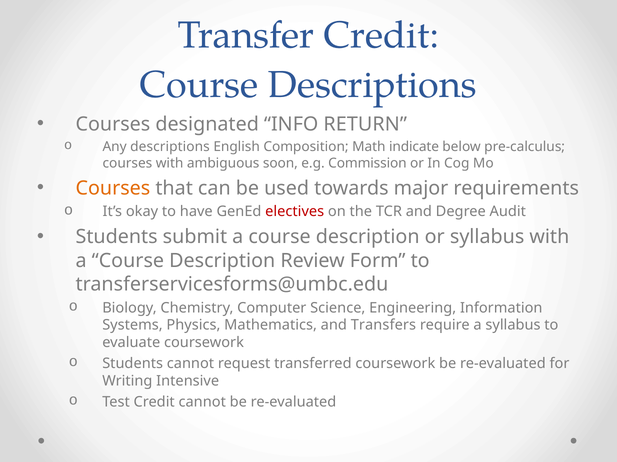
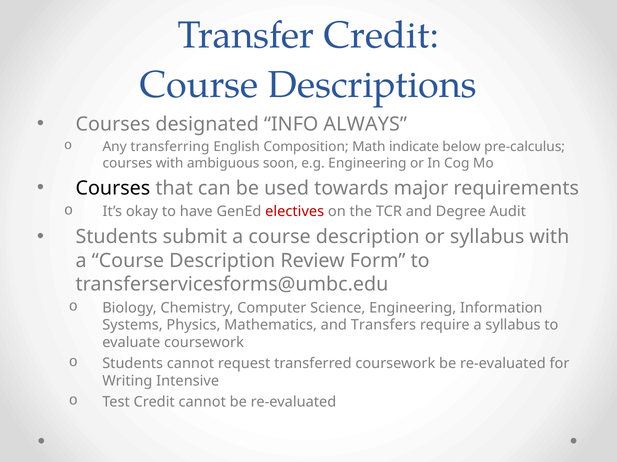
RETURN: RETURN -> ALWAYS (365, 124)
Any descriptions: descriptions -> transferring (170, 147)
e.g Commission: Commission -> Engineering (367, 163)
Courses colour: orange -> black (113, 188)
